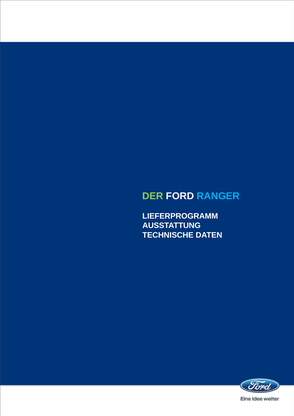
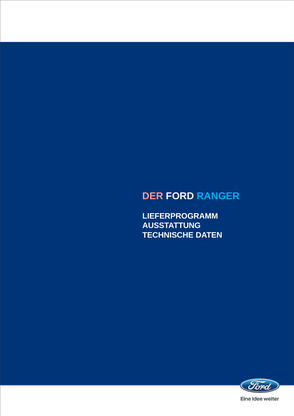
DER colour: light green -> pink (153, 196)
